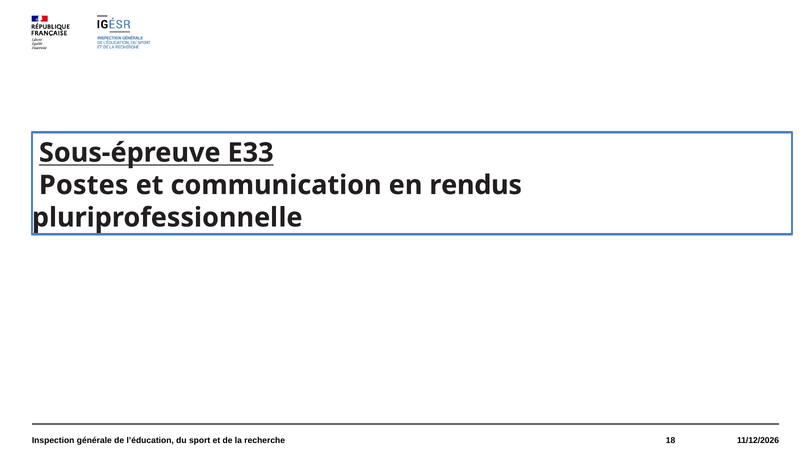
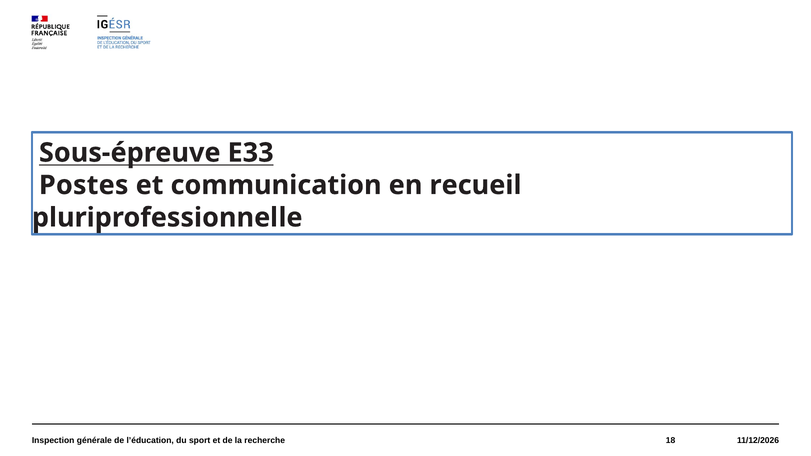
rendus: rendus -> recueil (475, 185)
